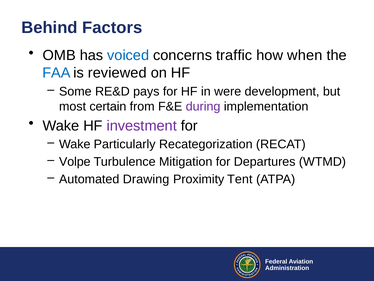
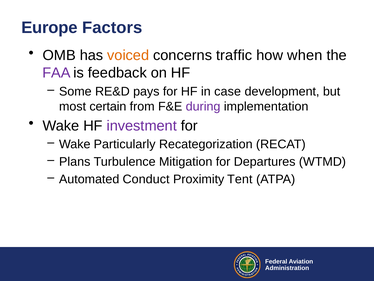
Behind: Behind -> Europe (49, 28)
voiced colour: blue -> orange (128, 55)
FAA colour: blue -> purple (56, 73)
reviewed: reviewed -> feedback (117, 73)
were: were -> case (228, 91)
Volpe: Volpe -> Plans (75, 162)
Drawing: Drawing -> Conduct (146, 179)
